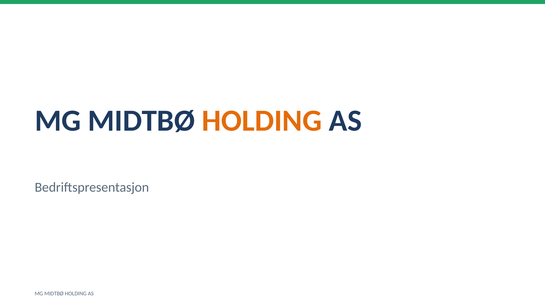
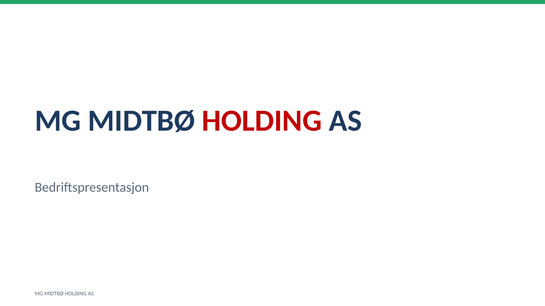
HOLDING colour: orange -> red (262, 121)
